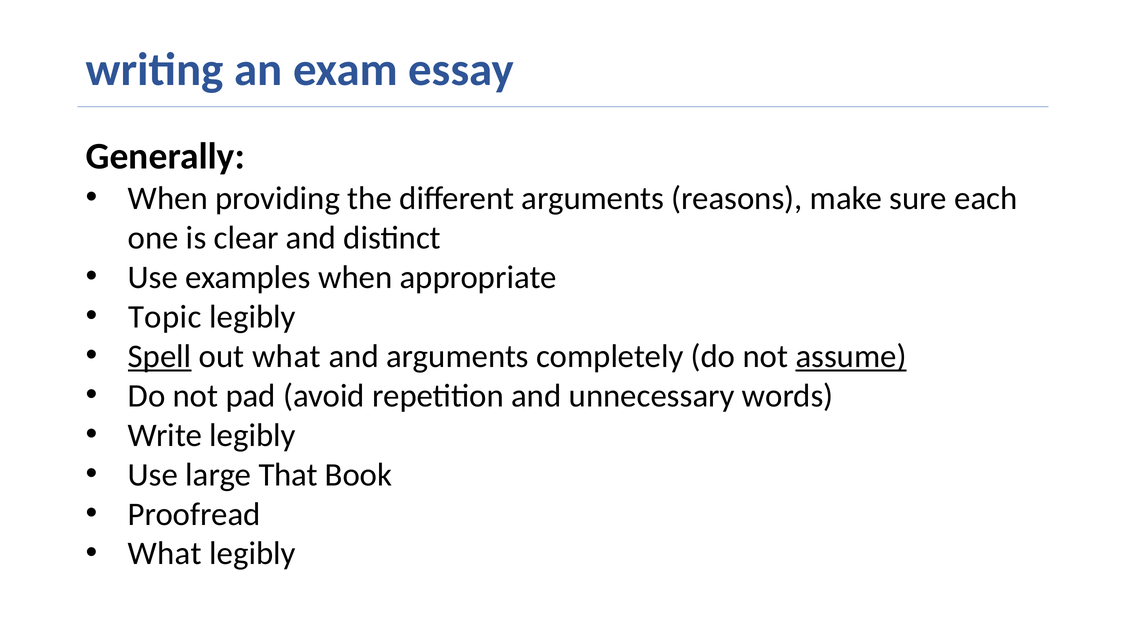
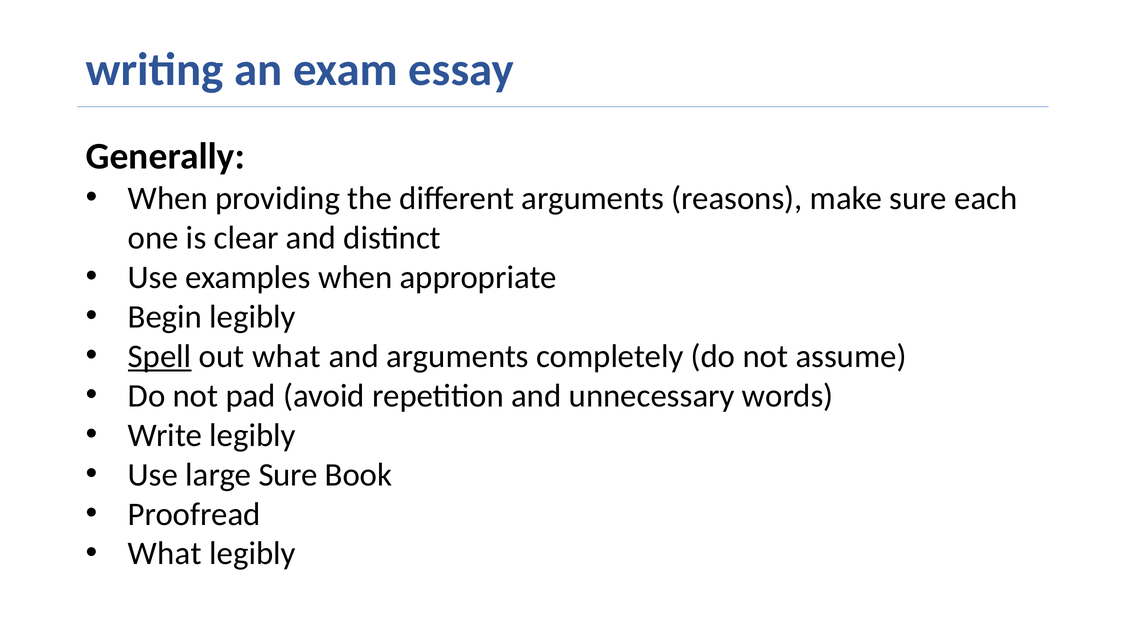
Topic: Topic -> Begin (165, 316)
assume underline: present -> none (851, 356)
large That: That -> Sure (288, 474)
